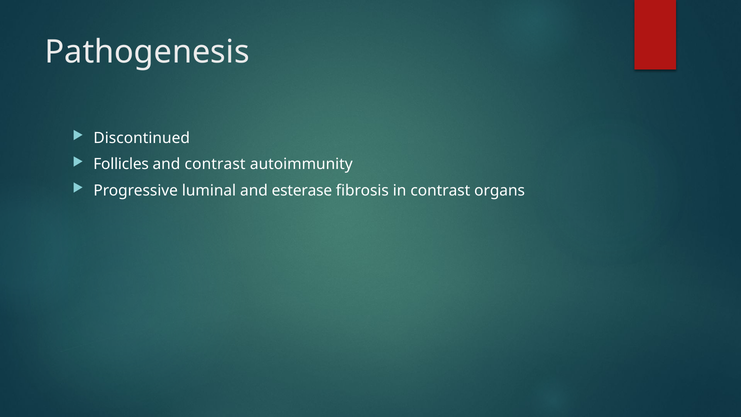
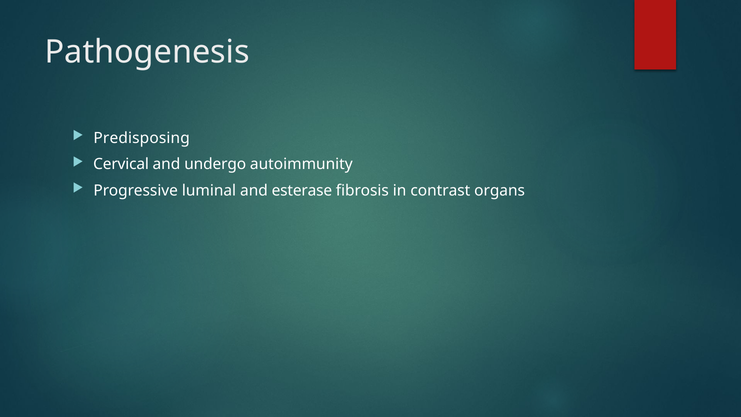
Discontinued: Discontinued -> Predisposing (142, 138)
Follicles: Follicles -> Cervical (121, 164)
and contrast: contrast -> undergo (215, 164)
